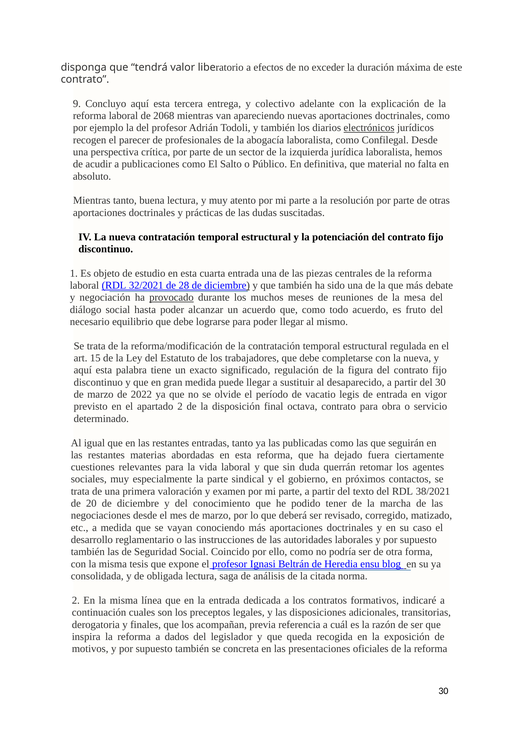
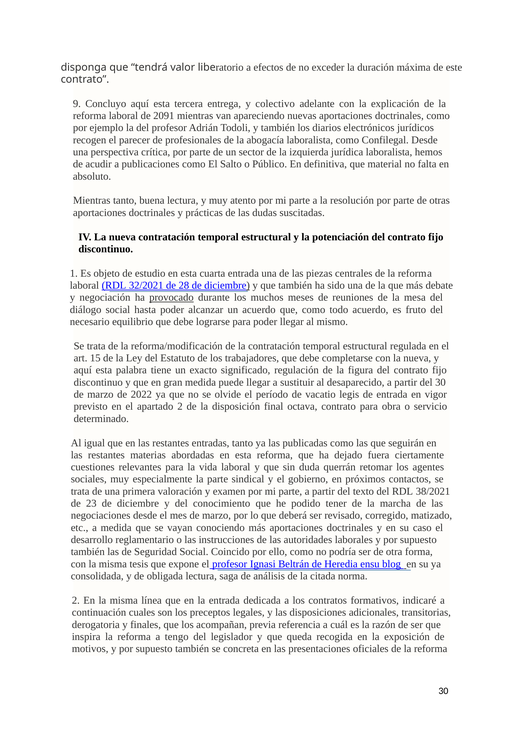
2068: 2068 -> 2091 (164, 116)
electrónicos underline: present -> none (369, 128)
20: 20 -> 23 (91, 504)
dados: dados -> tengo (177, 637)
